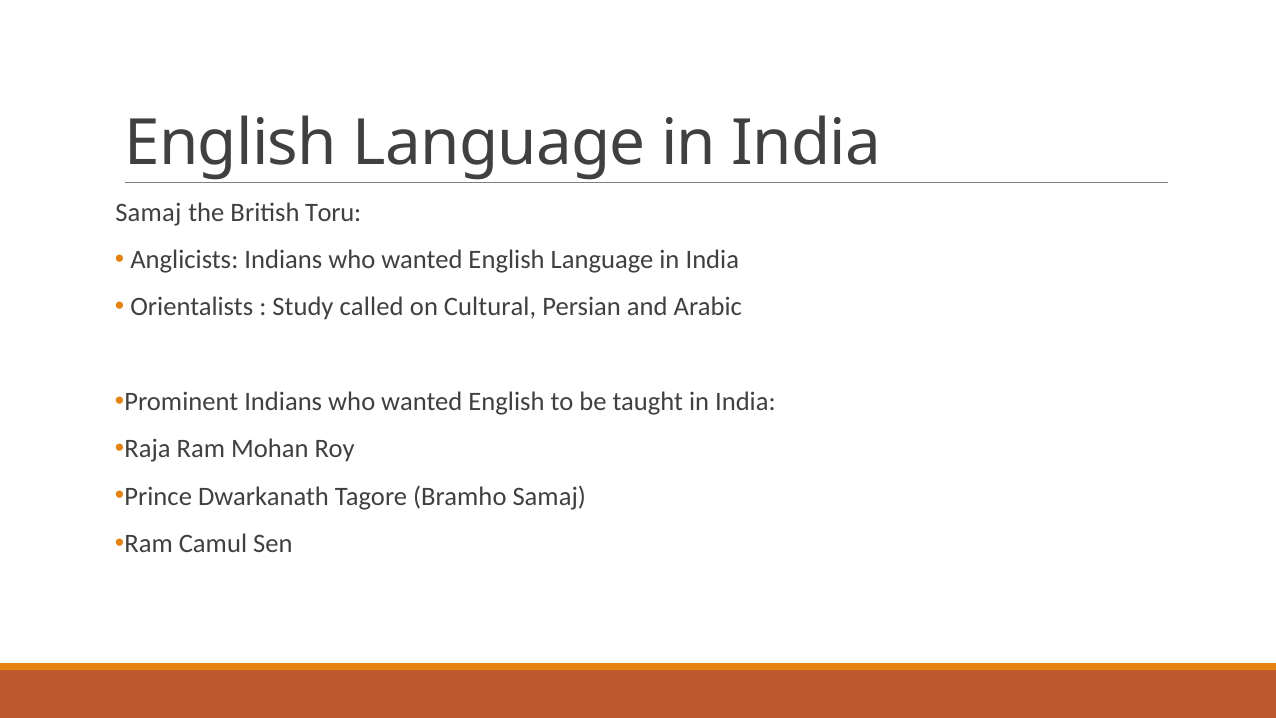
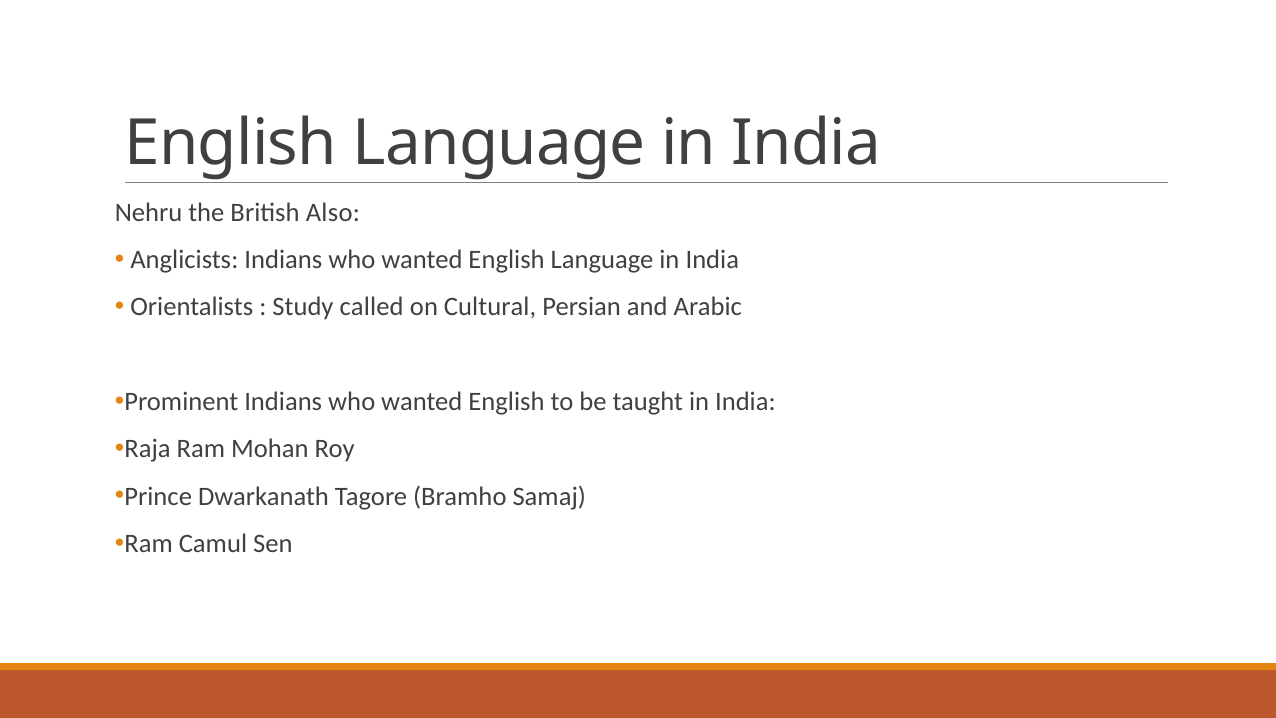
Samaj: Samaj -> Nehru (149, 212)
Toru: Toru -> Also (333, 212)
